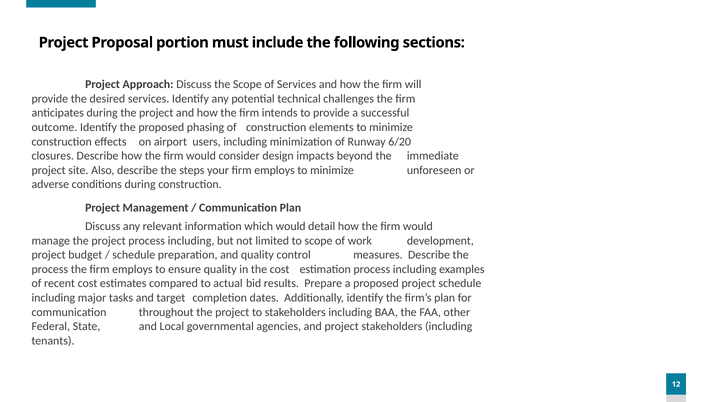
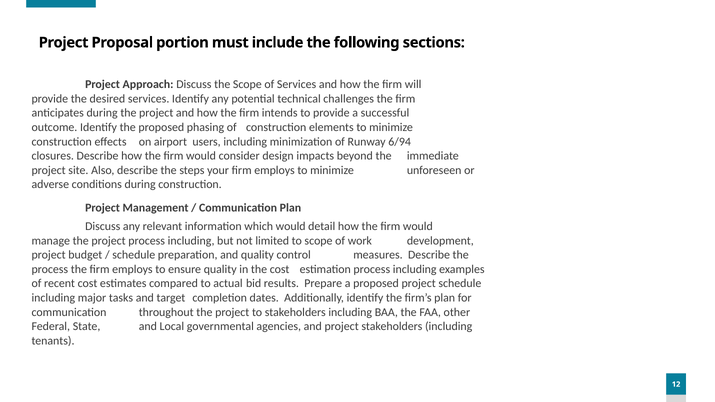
6/20: 6/20 -> 6/94 (400, 142)
